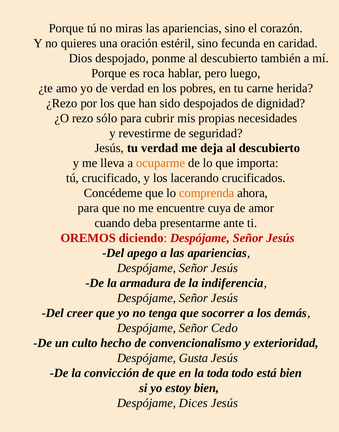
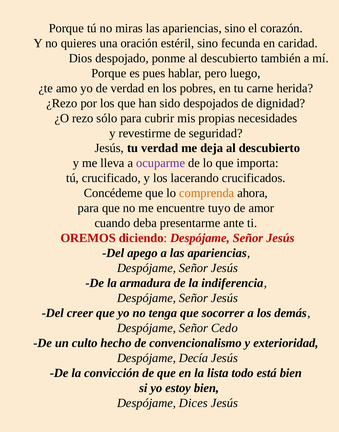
roca: roca -> pues (154, 73)
ocuparme colour: orange -> purple (161, 163)
cuya: cuya -> tuyo (219, 208)
Gusta: Gusta -> Decía (194, 358)
toda: toda -> lista (218, 373)
